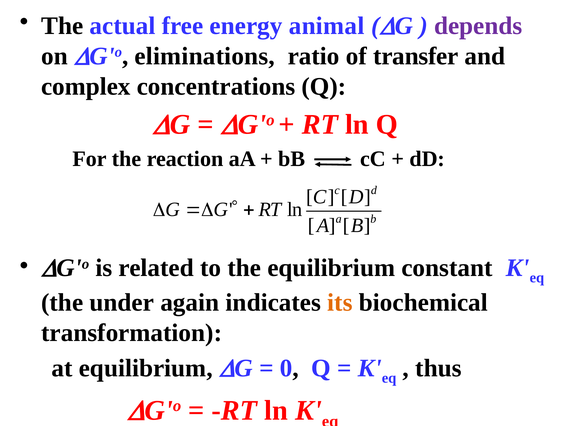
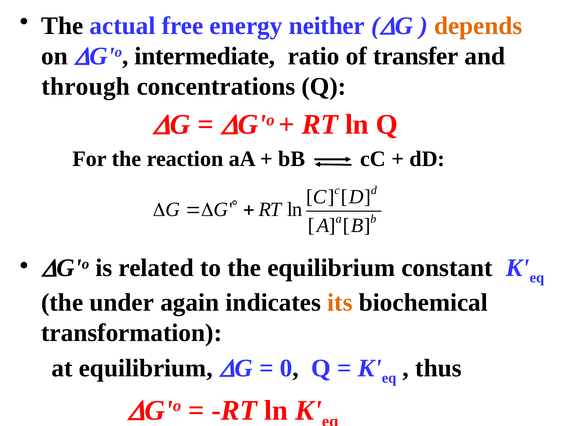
animal: animal -> neither (327, 26)
depends colour: purple -> orange (478, 26)
eliminations: eliminations -> intermediate (205, 56)
complex: complex -> through (86, 86)
